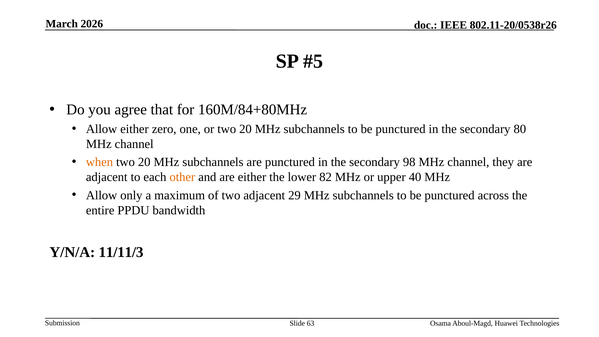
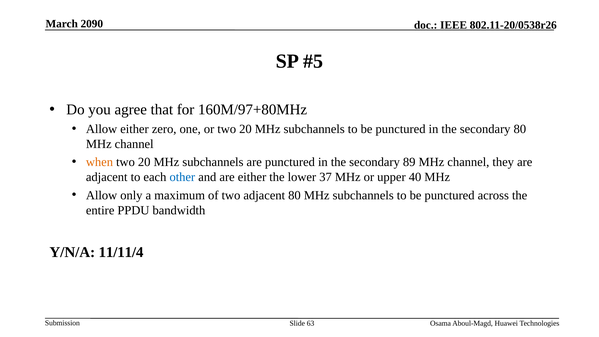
2026: 2026 -> 2090 (92, 24)
160M/84+80MHz: 160M/84+80MHz -> 160M/97+80MHz (253, 110)
98: 98 -> 89 (409, 162)
other colour: orange -> blue (182, 177)
82: 82 -> 37 (326, 177)
adjacent 29: 29 -> 80 (294, 195)
11/11/3: 11/11/3 -> 11/11/4 (121, 252)
